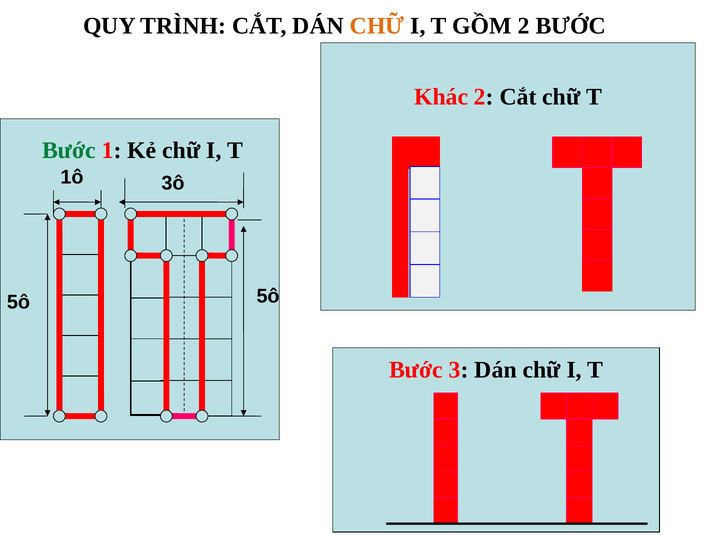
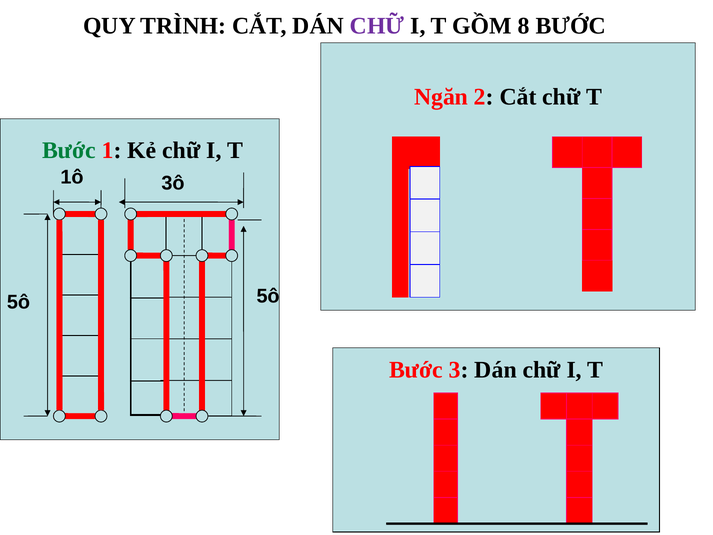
CHỮ colour: orange -> purple (377, 26)
GỒM 2: 2 -> 8 (524, 26)
Khác: Khác -> Ngăn (441, 97)
